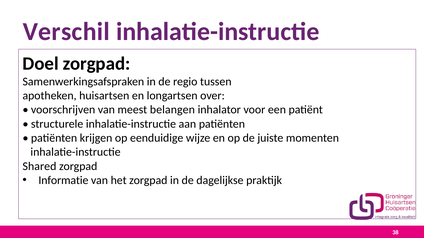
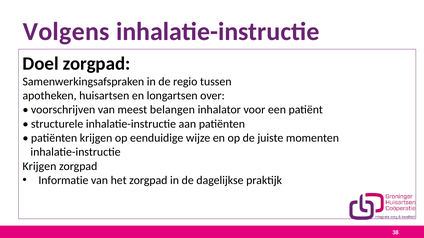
Verschil: Verschil -> Volgens (66, 32)
Shared: Shared -> Krijgen (39, 167)
